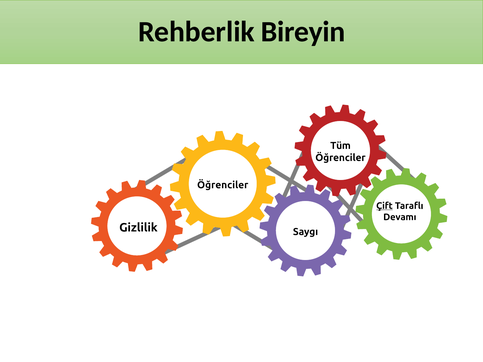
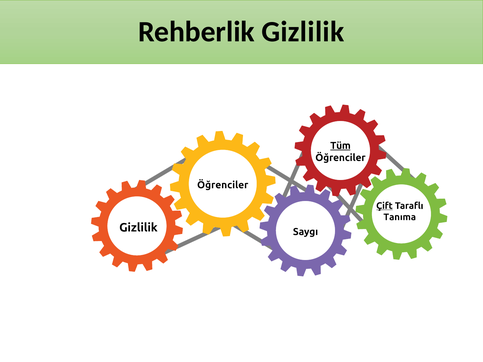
Rehberlik Bireyin: Bireyin -> Gizlilik (303, 32)
Tüm underline: none -> present (340, 146)
Devamı: Devamı -> Tanıma (400, 217)
